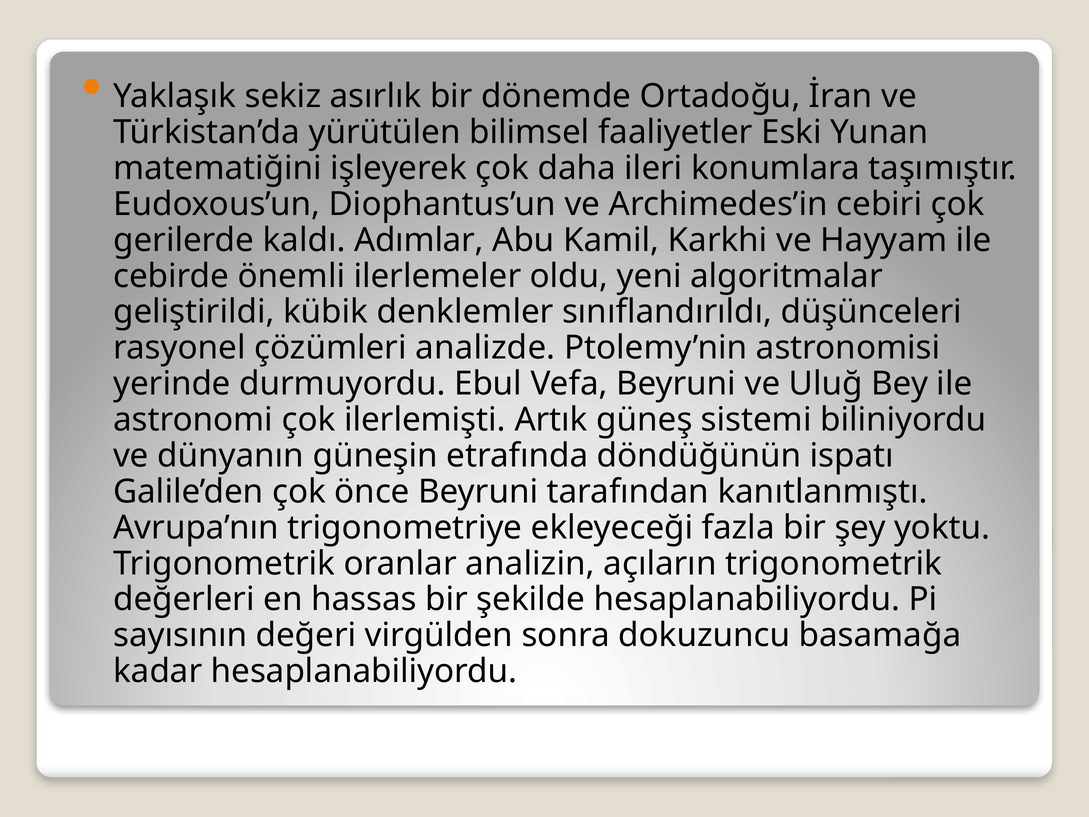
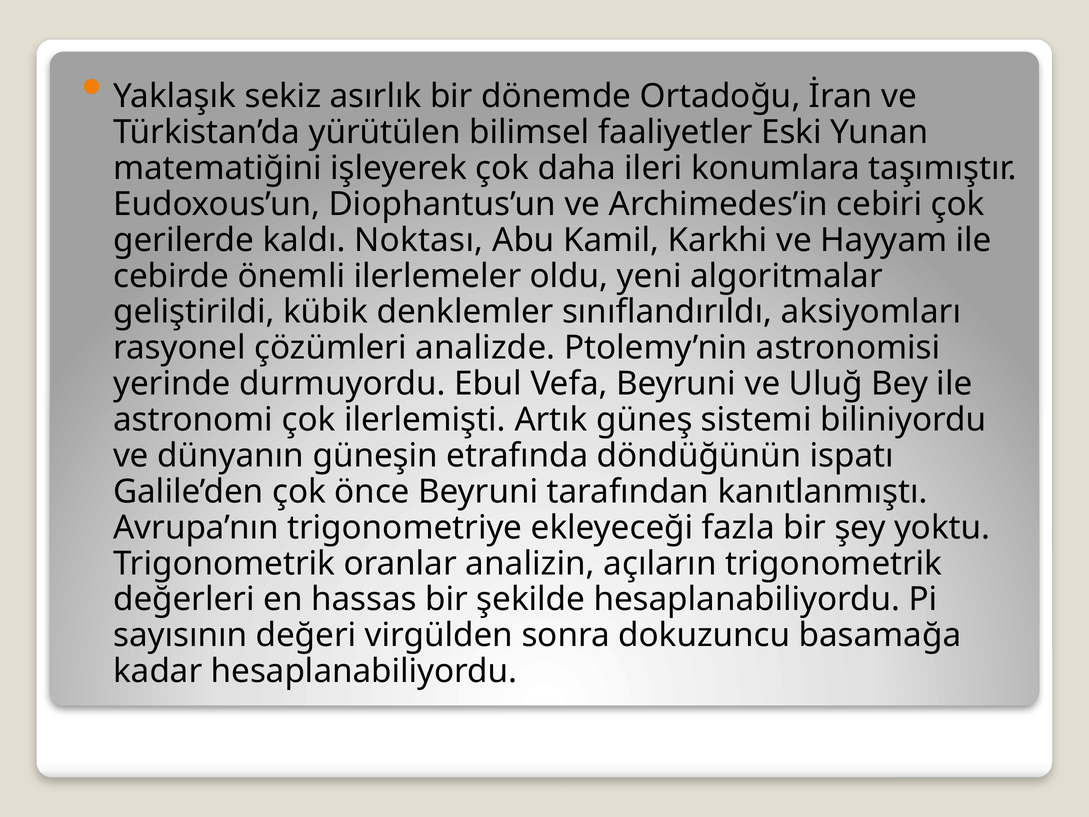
Adımlar: Adımlar -> Noktası (419, 240)
düşünceleri: düşünceleri -> aksiyomları (871, 312)
